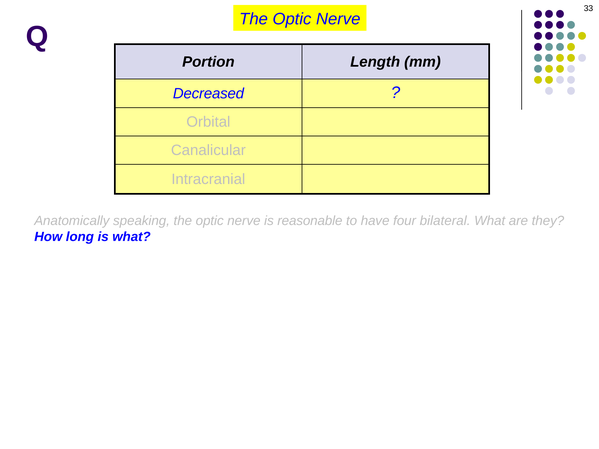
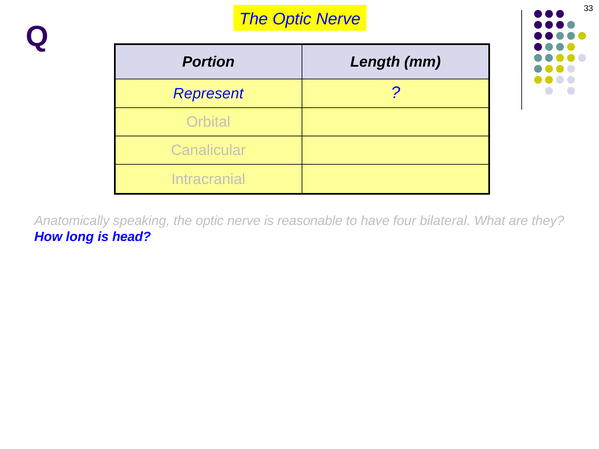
Decreased: Decreased -> Represent (208, 94)
is what: what -> head (132, 237)
